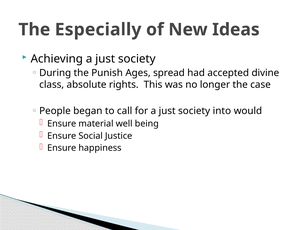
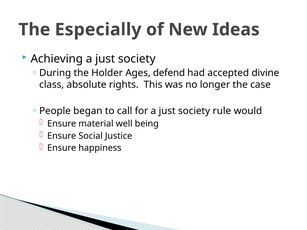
Punish: Punish -> Holder (107, 73)
spread: spread -> defend (169, 73)
into: into -> rule (222, 111)
